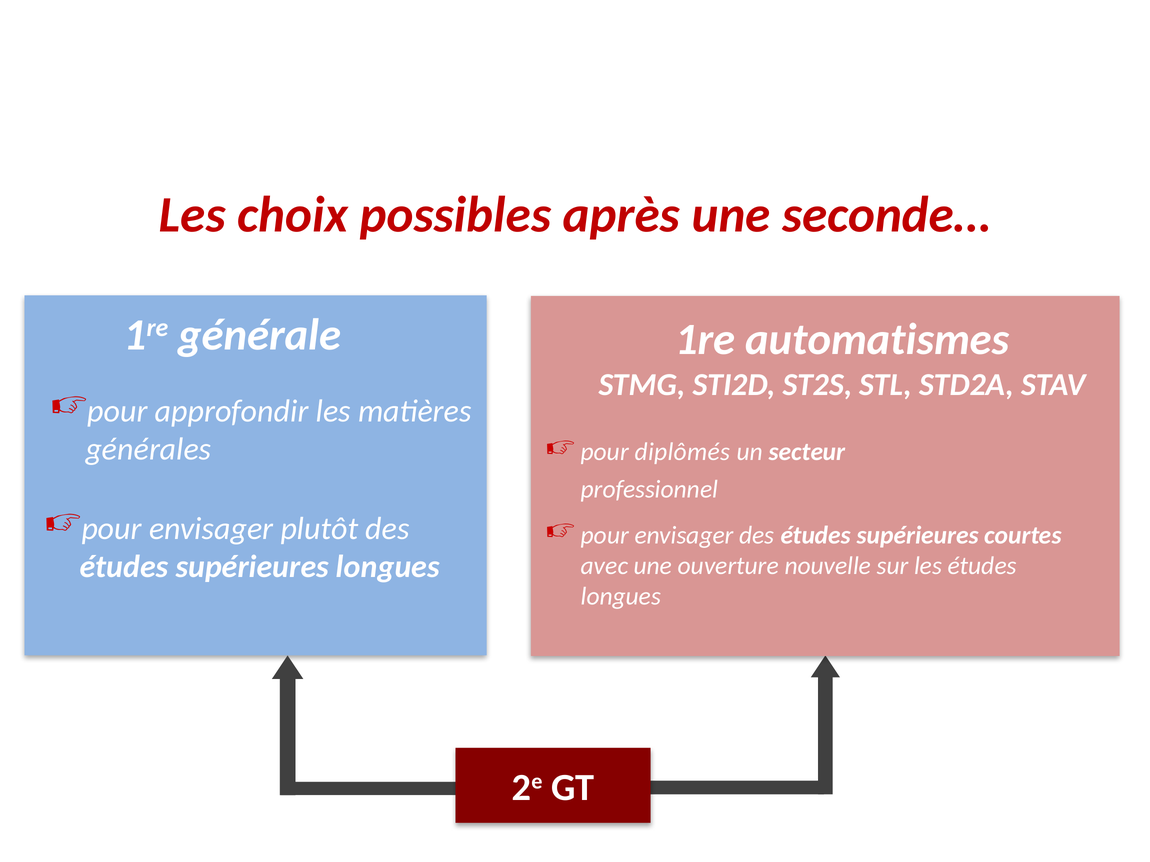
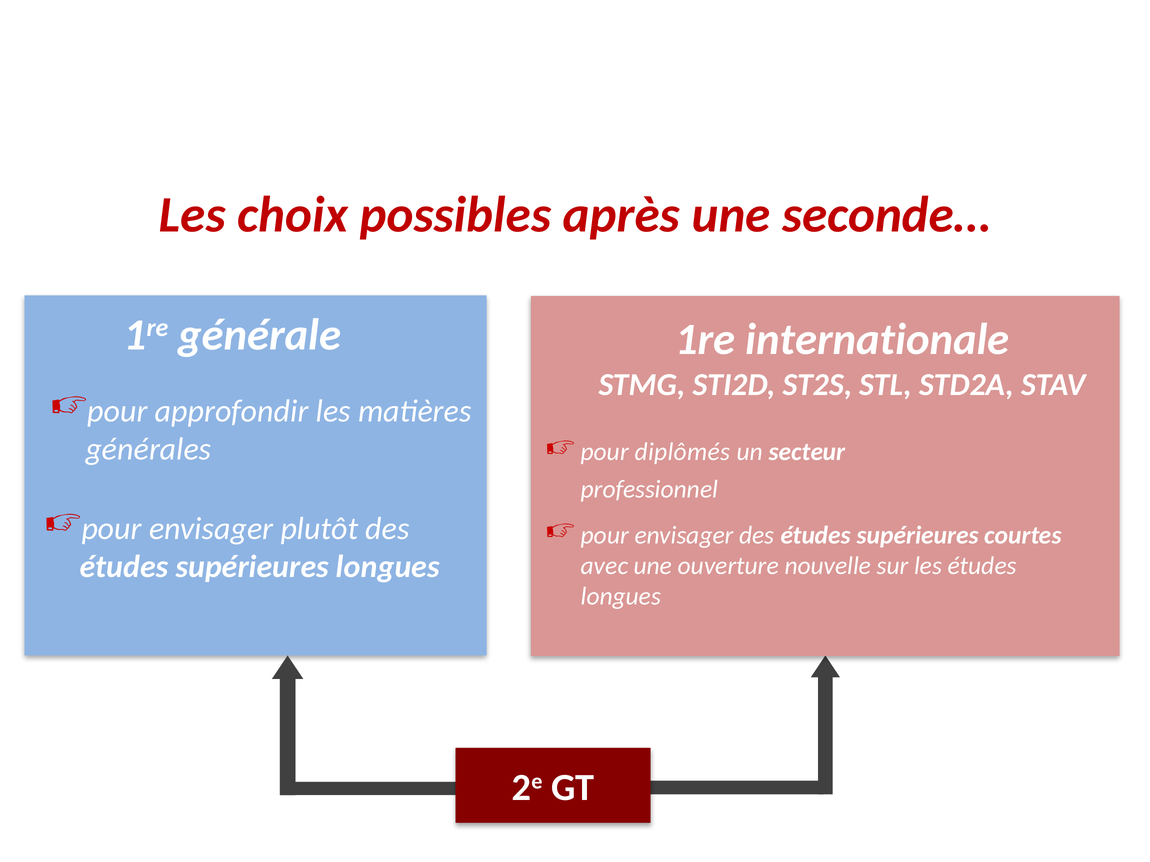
automatismes: automatismes -> internationale (877, 340)
